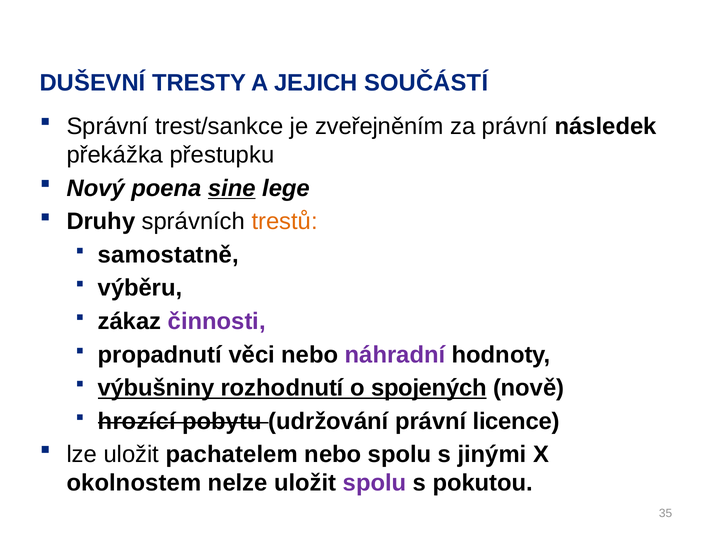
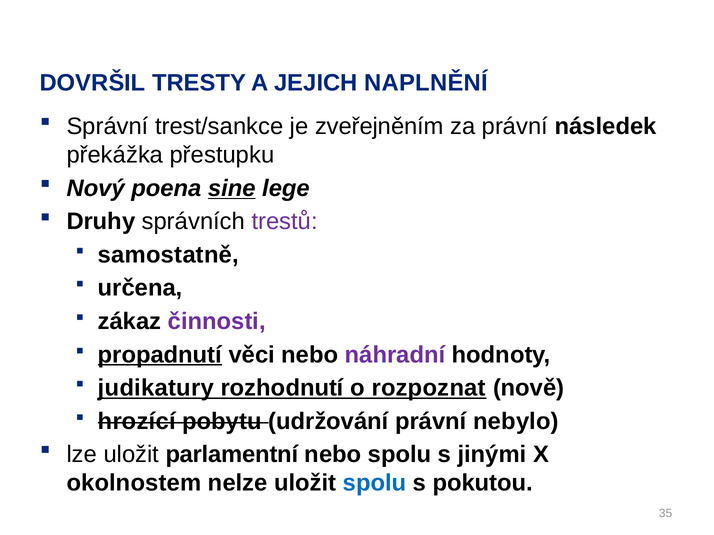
DUŠEVNÍ: DUŠEVNÍ -> DOVRŠIL (93, 83)
SOUČÁSTÍ: SOUČÁSTÍ -> NAPLNĚNÍ (426, 83)
trestů colour: orange -> purple (285, 222)
výběru: výběru -> určena (140, 288)
propadnutí underline: none -> present (160, 355)
výbušniny: výbušniny -> judikatury (156, 388)
spojených: spojených -> rozpoznat (429, 388)
licence: licence -> nebylo (516, 422)
pachatelem: pachatelem -> parlamentní (232, 455)
spolu colour: purple -> blue (374, 483)
